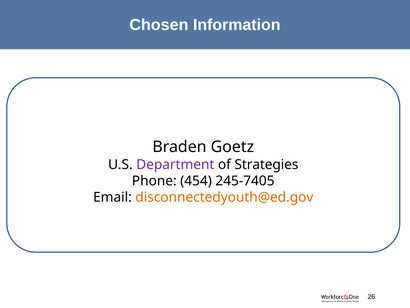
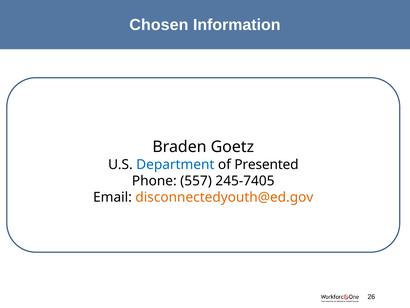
Department colour: purple -> blue (175, 164)
Strategies: Strategies -> Presented (266, 164)
454: 454 -> 557 (196, 181)
